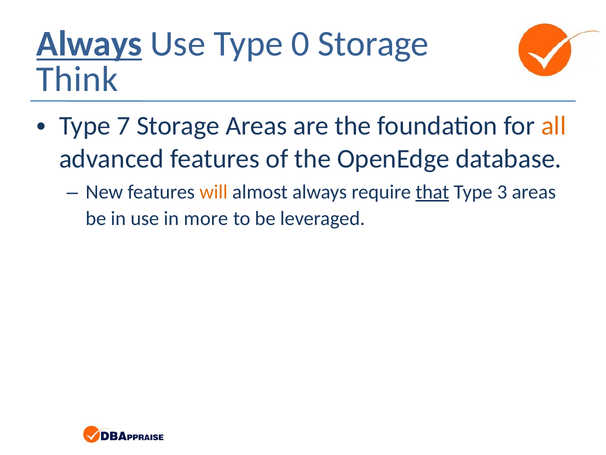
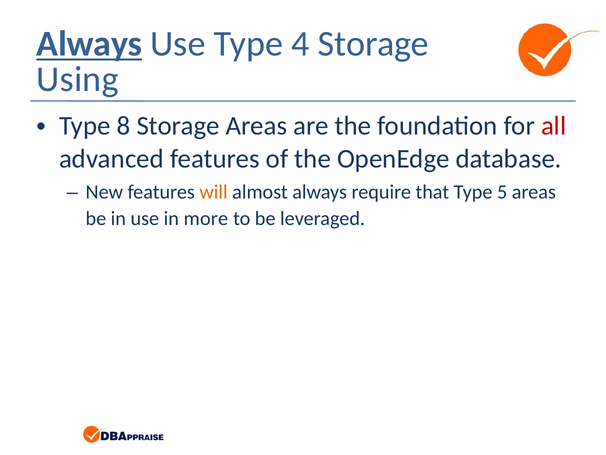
0: 0 -> 4 (300, 44)
Think: Think -> Using (77, 79)
7: 7 -> 8 (124, 126)
all colour: orange -> red (554, 126)
that underline: present -> none (432, 192)
3: 3 -> 5 (502, 192)
